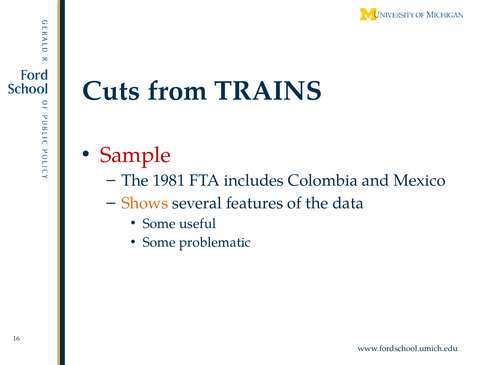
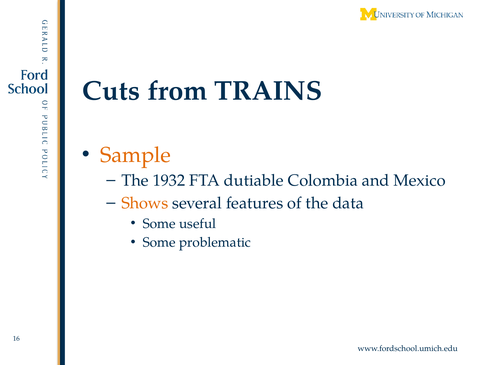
Sample colour: red -> orange (136, 155)
1981: 1981 -> 1932 (169, 181)
includes: includes -> dutiable (254, 181)
